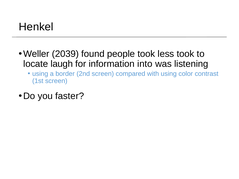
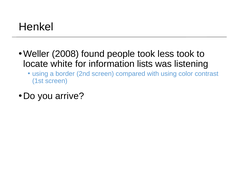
2039: 2039 -> 2008 (65, 54)
laugh: laugh -> white (62, 64)
into: into -> lists (145, 64)
faster: faster -> arrive (70, 96)
